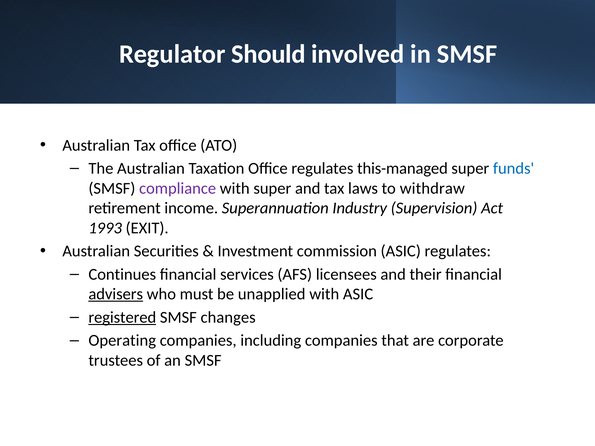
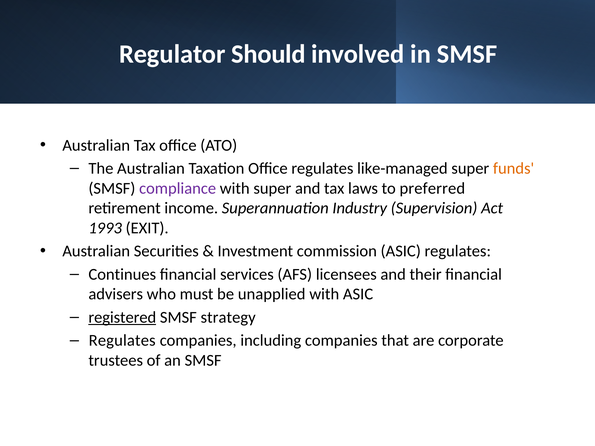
this-managed: this-managed -> like-managed (402, 169)
funds colour: blue -> orange (514, 169)
withdraw: withdraw -> preferred (432, 188)
advisers underline: present -> none (116, 294)
changes: changes -> strategy (228, 318)
Operating: Operating -> Regulates (122, 341)
